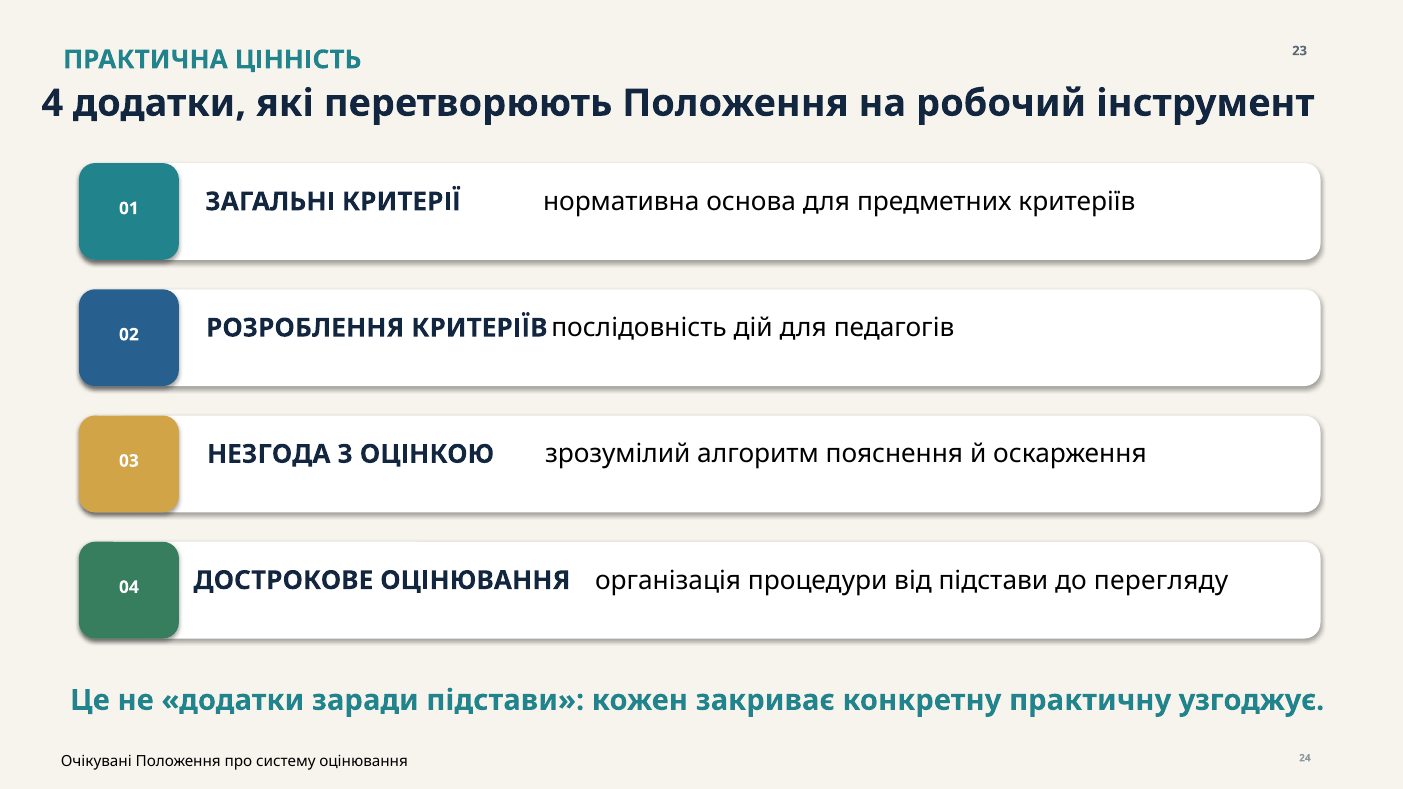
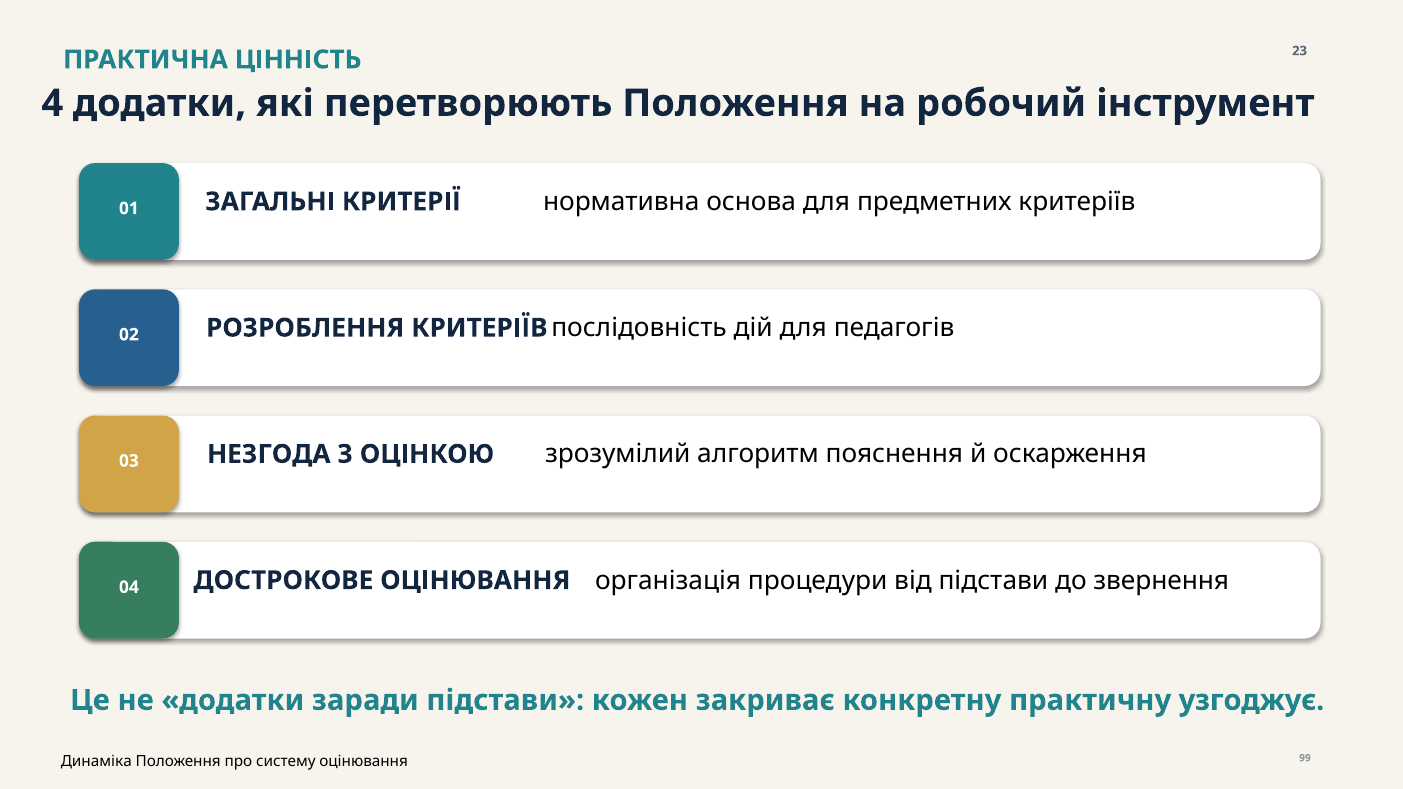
перегляду: перегляду -> звернення (1161, 581)
Очікувані: Очікувані -> Динаміка (96, 762)
24: 24 -> 99 (1305, 758)
